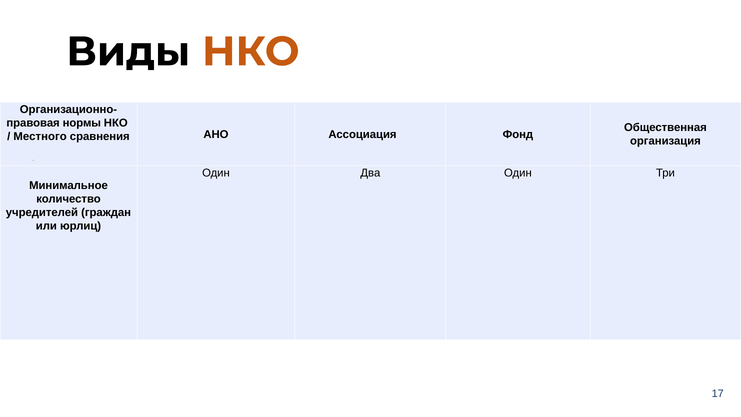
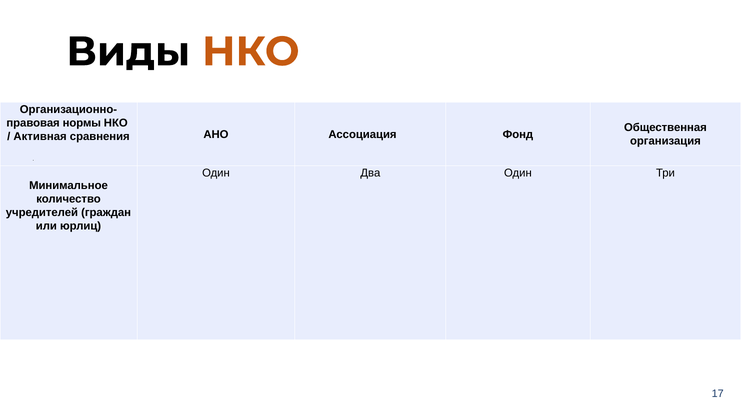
Местного: Местного -> Активная (40, 136)
